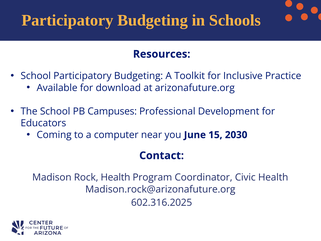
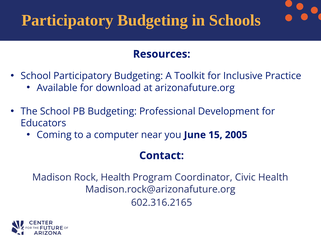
PB Campuses: Campuses -> Budgeting (112, 111)
2030: 2030 -> 2005 (236, 135)
602.316.2025: 602.316.2025 -> 602.316.2165 (162, 202)
